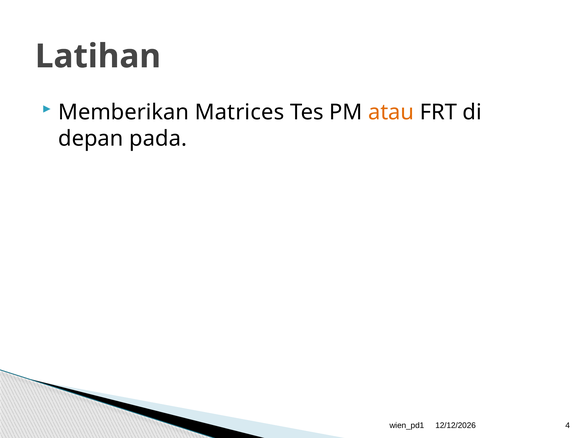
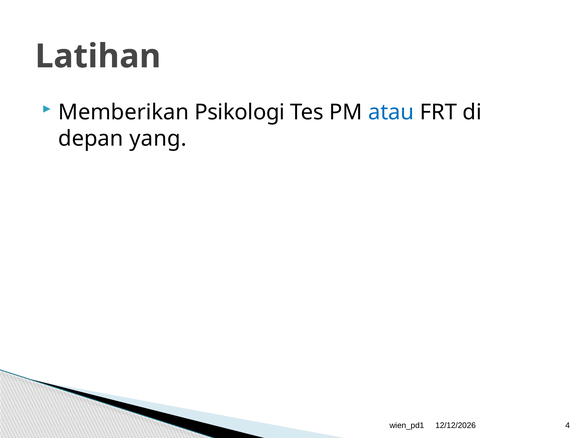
Matrices: Matrices -> Psikologi (240, 112)
atau colour: orange -> blue (391, 112)
pada: pada -> yang (158, 138)
